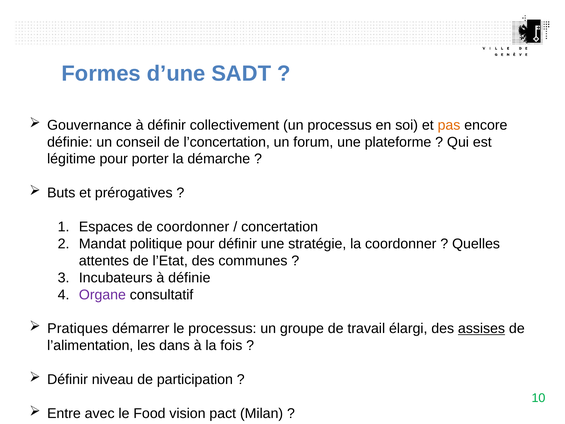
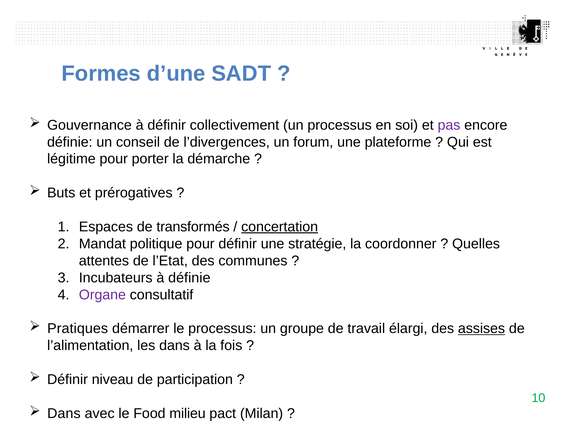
pas colour: orange -> purple (449, 125)
l’concertation: l’concertation -> l’divergences (227, 142)
de coordonner: coordonner -> transformés (193, 227)
concertation underline: none -> present (280, 227)
Entre: Entre -> Dans (64, 413)
vision: vision -> milieu (188, 413)
